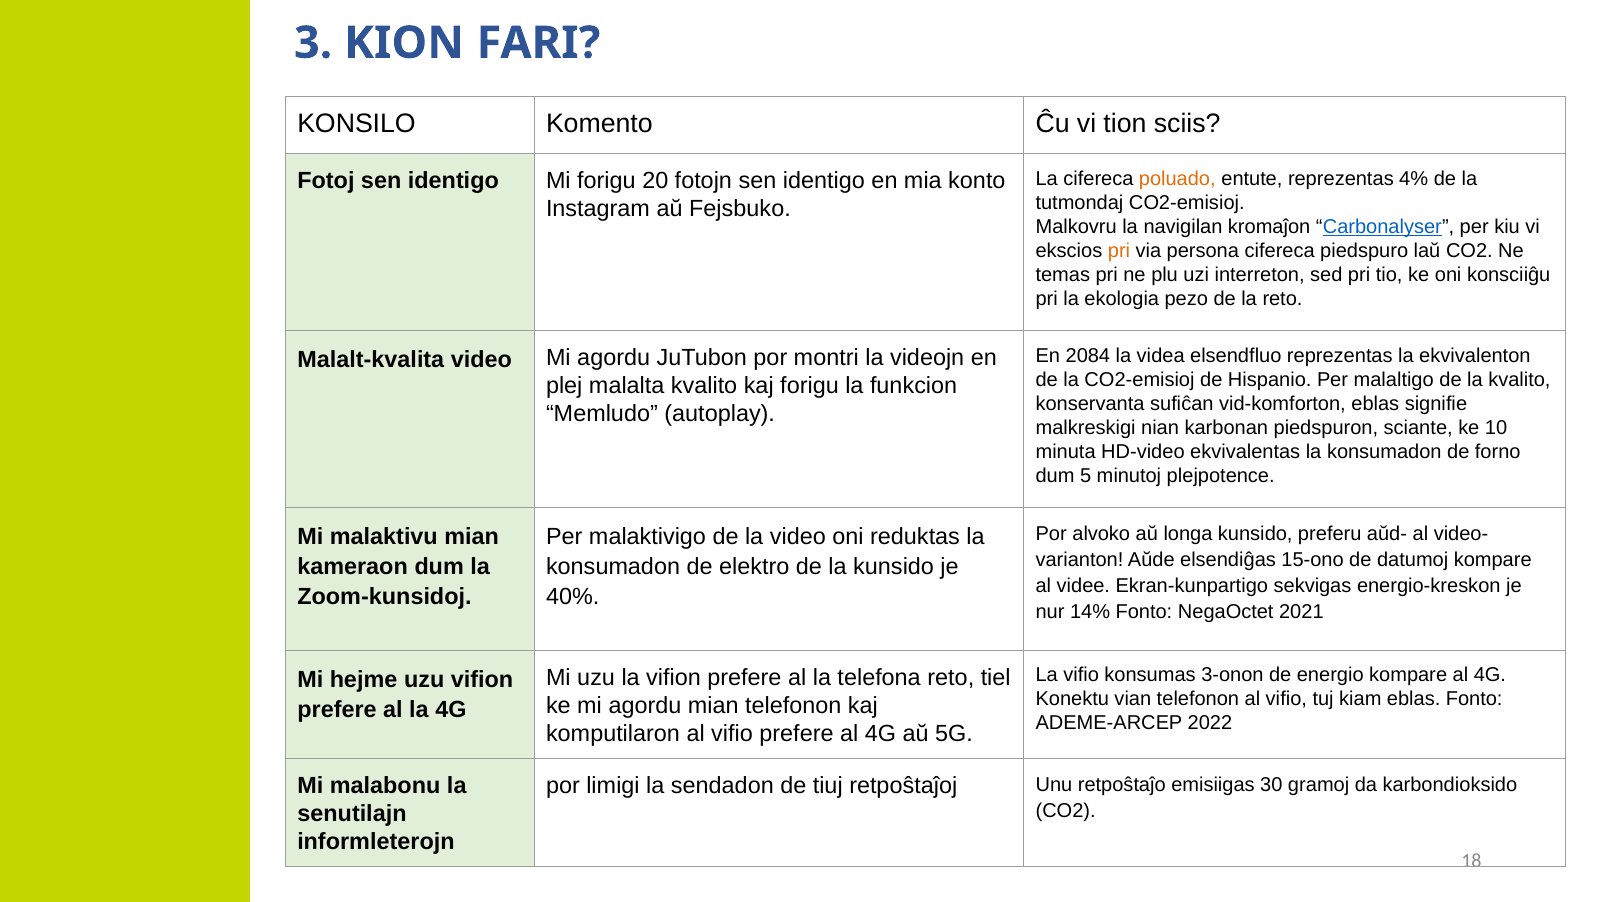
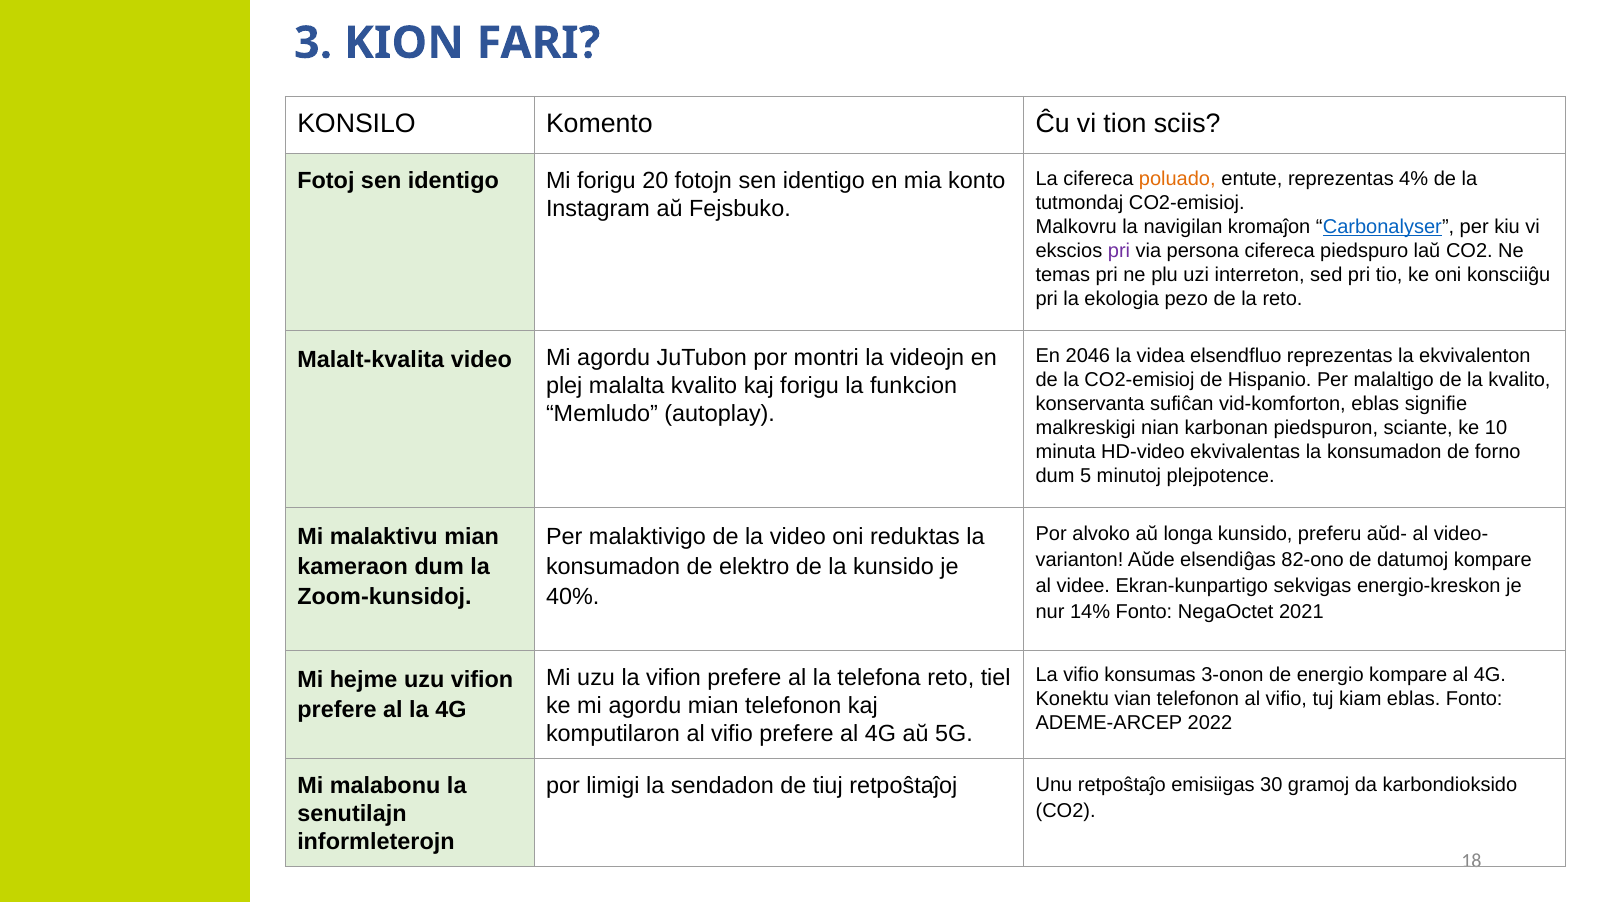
pri colour: orange -> purple (1119, 251)
2084: 2084 -> 2046 (1088, 356)
15-ono: 15-ono -> 82-ono (1313, 560)
